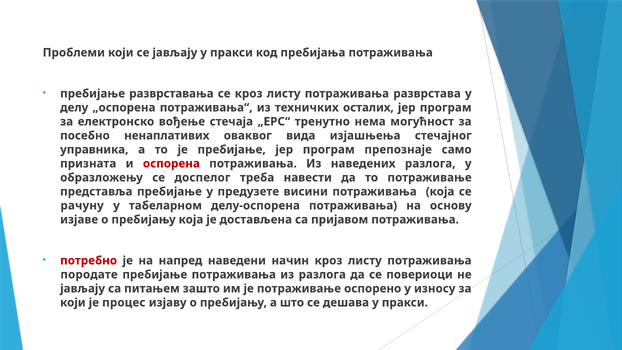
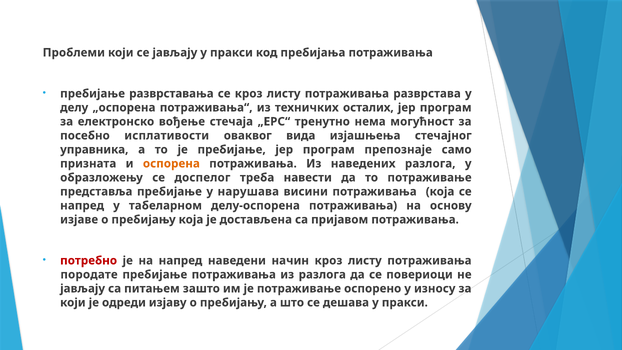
ненаплативих: ненаплативих -> исплативости (167, 136)
оспорена colour: red -> orange (171, 164)
предузете: предузете -> нарушава (248, 191)
рачуну: рачуну -> напред (82, 205)
процес: процес -> одреди (124, 302)
